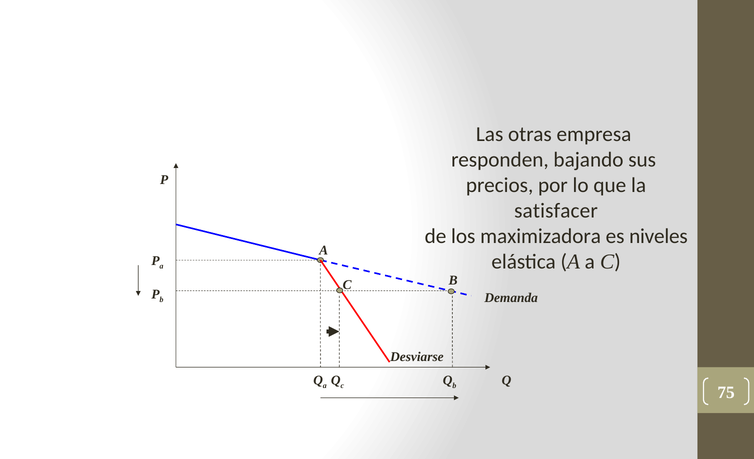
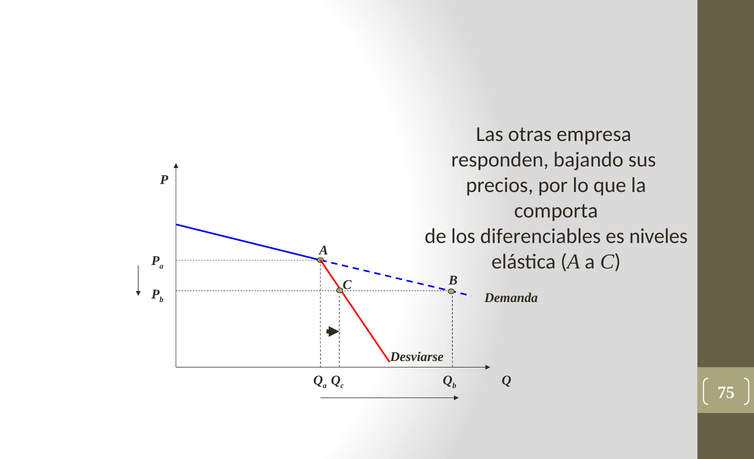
satisfacer: satisfacer -> comporta (556, 210)
maximizadora: maximizadora -> diferenciables (541, 236)
